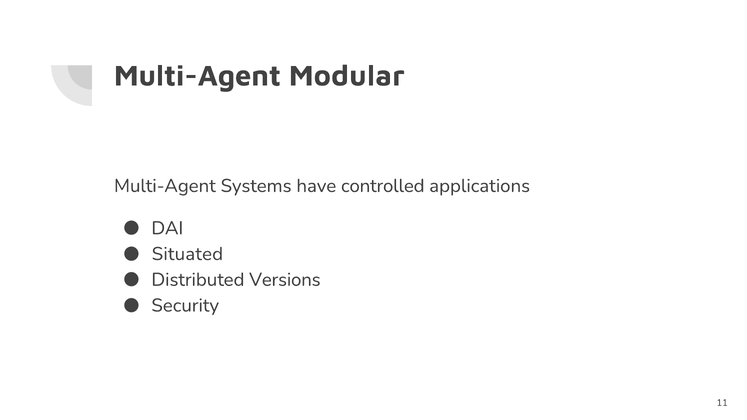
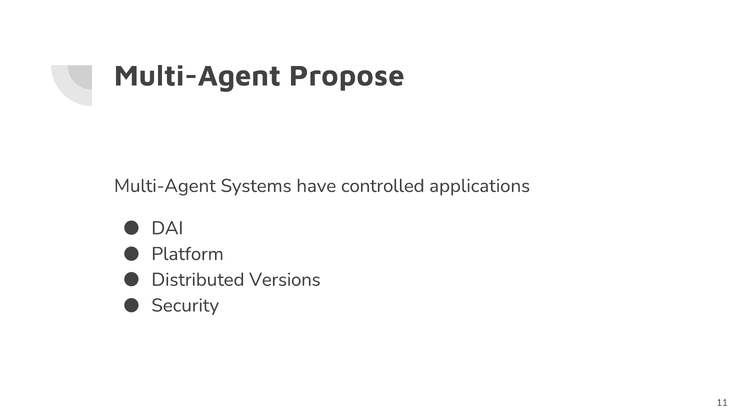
Modular: Modular -> Propose (347, 76)
Situated: Situated -> Platform (188, 254)
